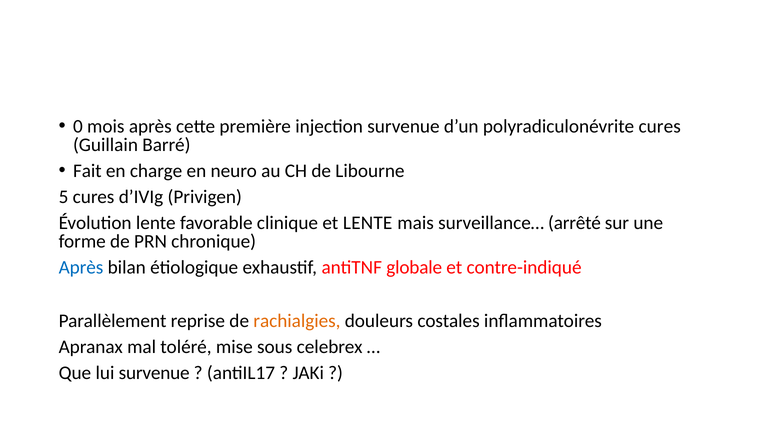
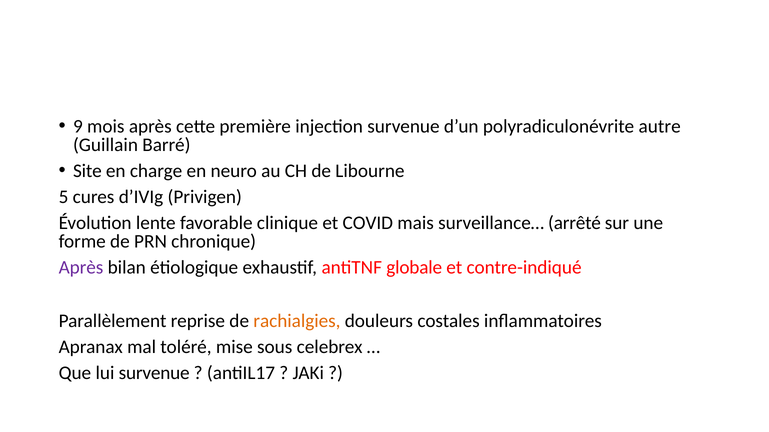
0: 0 -> 9 (78, 127)
polyradiculonévrite cures: cures -> autre (660, 127)
Fait: Fait -> Site (87, 171)
et LENTE: LENTE -> COVID (368, 223)
Après colour: blue -> purple (81, 268)
